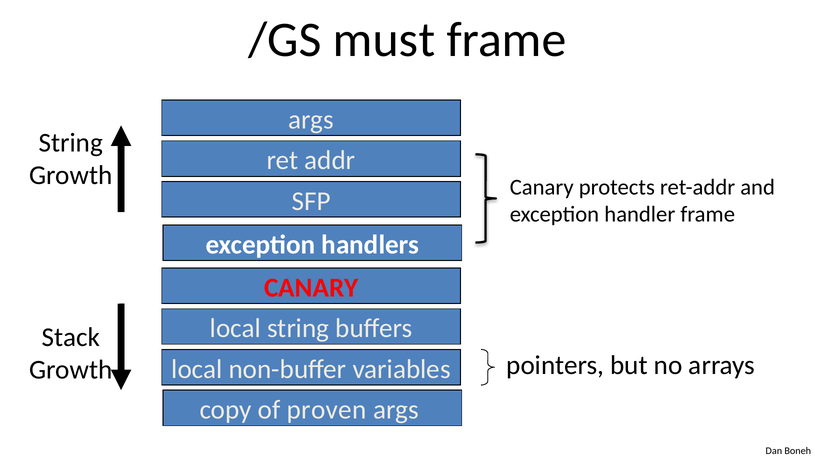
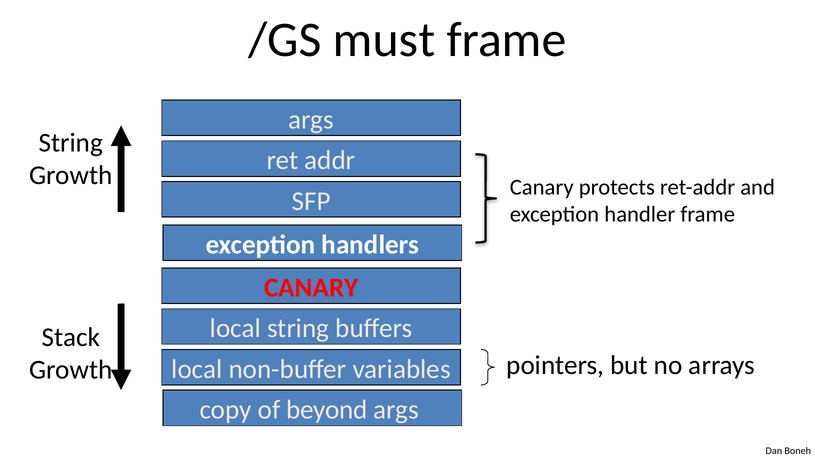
proven: proven -> beyond (327, 410)
